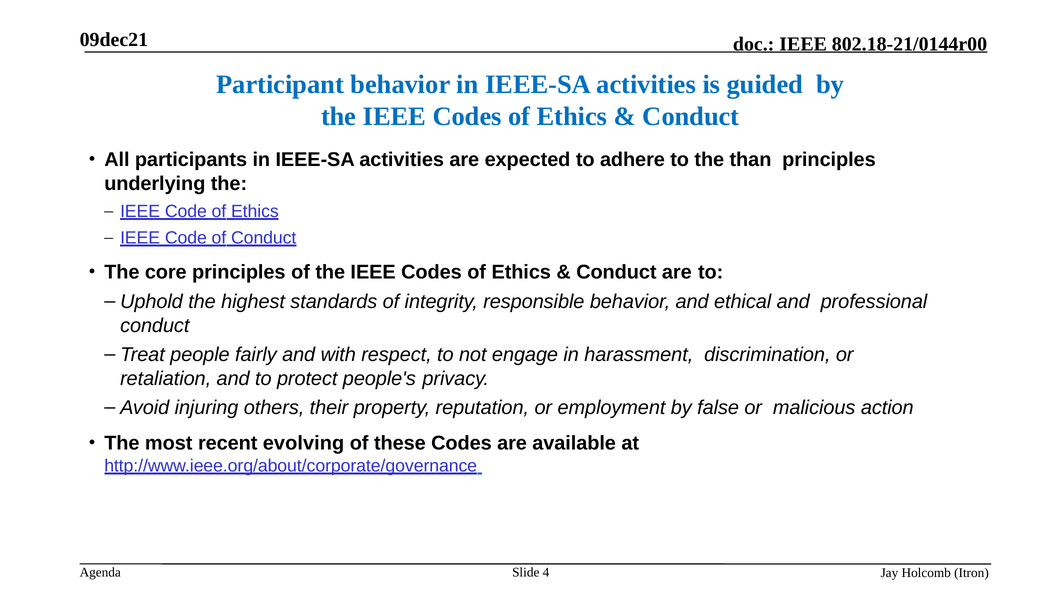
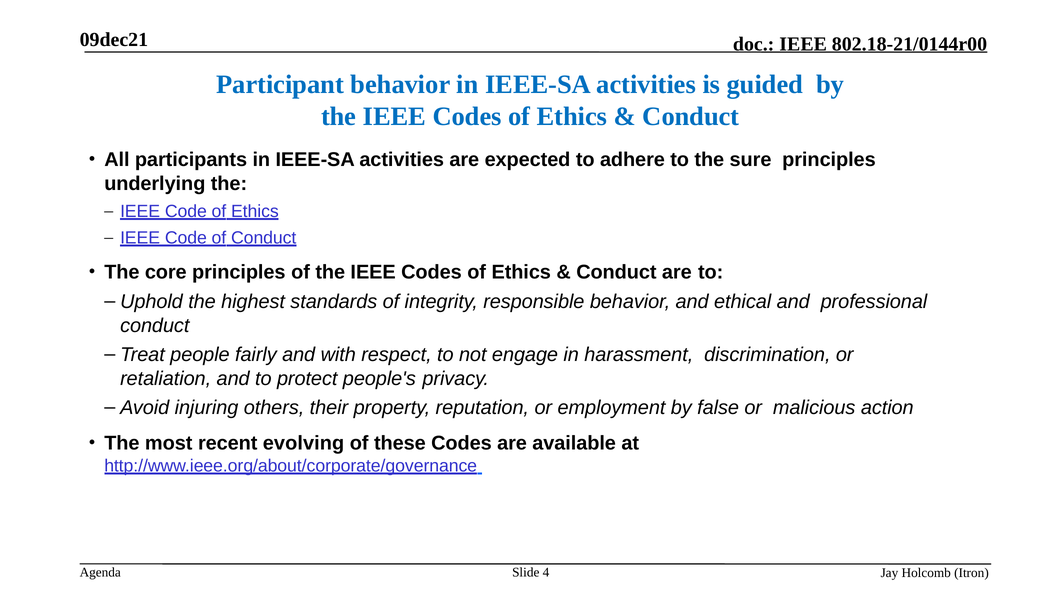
than: than -> sure (750, 160)
